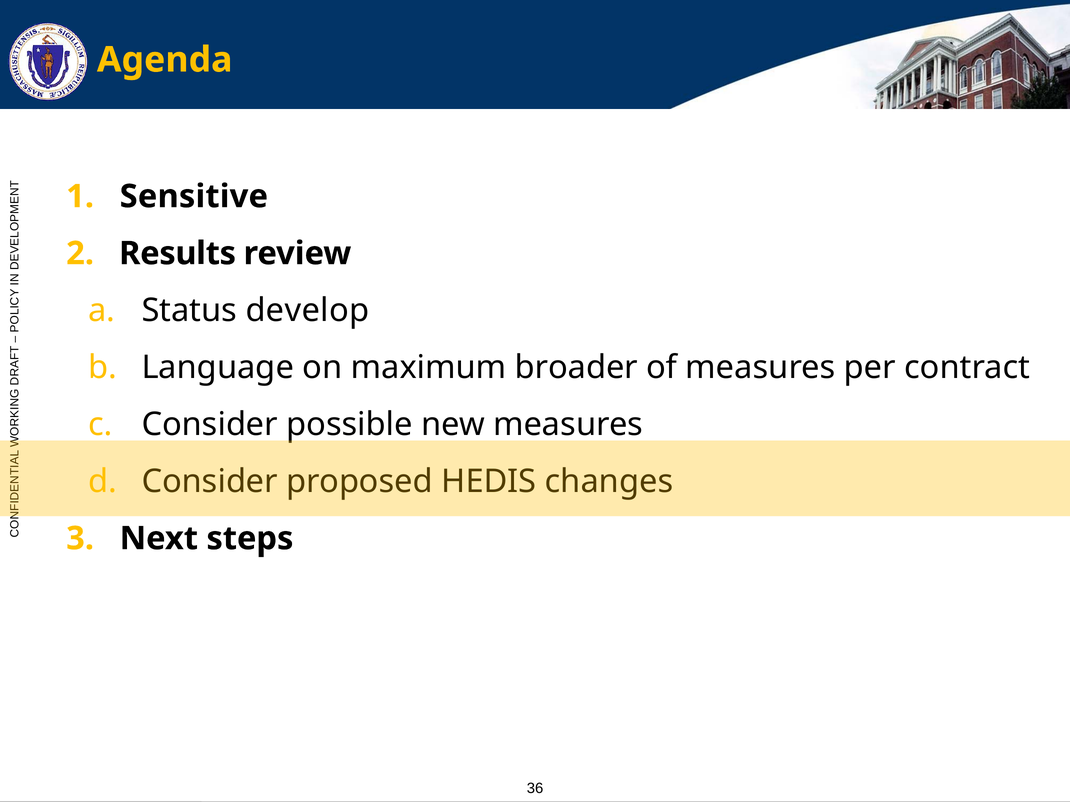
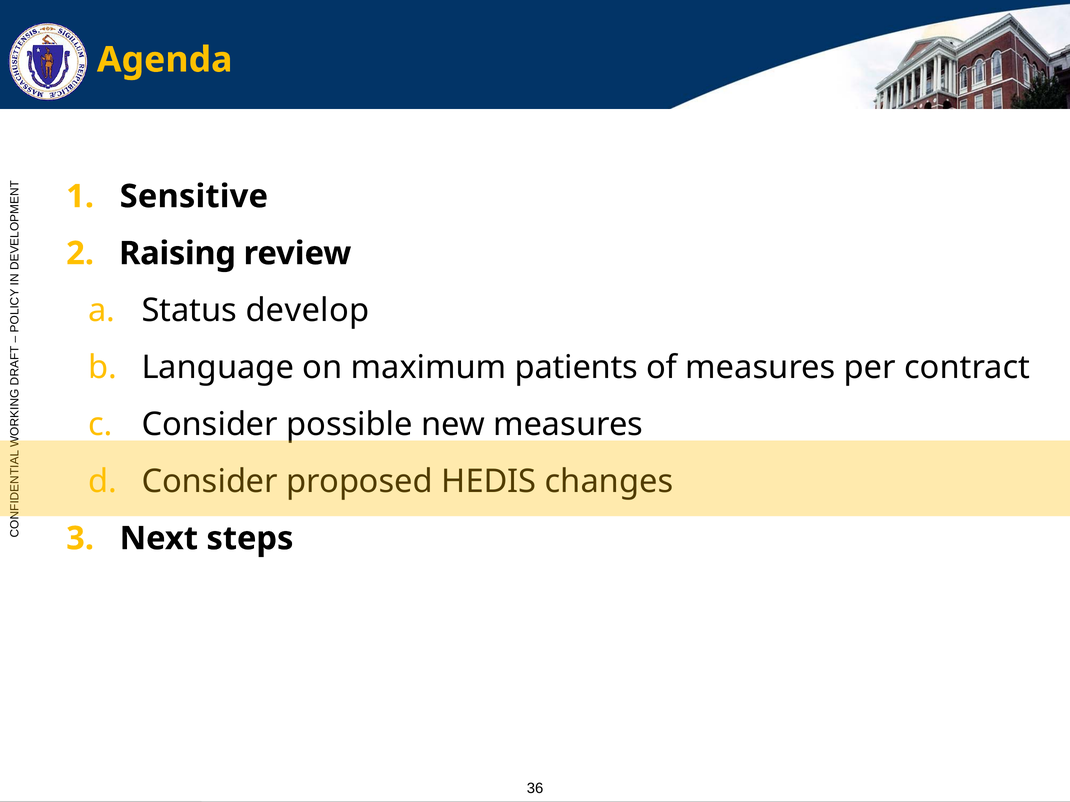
Results: Results -> Raising (178, 254)
broader: broader -> patients (576, 368)
